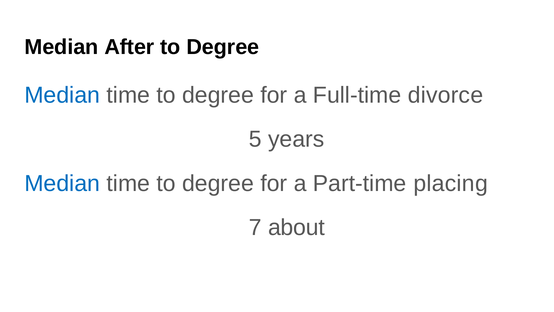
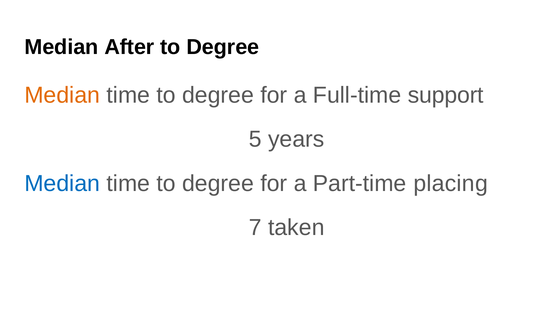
Median colour: blue -> orange (62, 95)
divorce: divorce -> support (446, 95)
about: about -> taken (296, 227)
